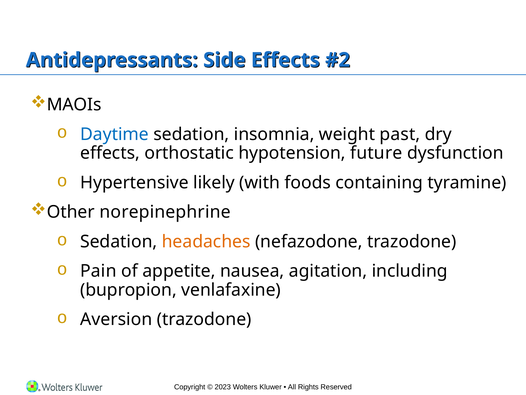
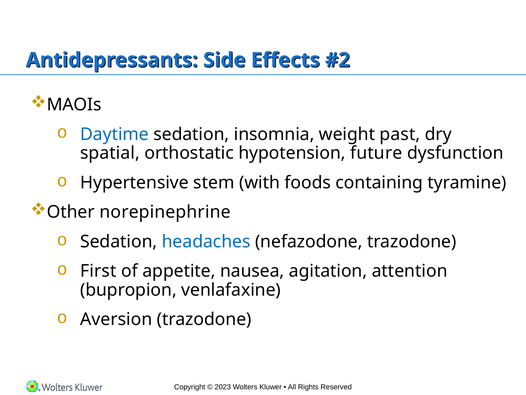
effects: effects -> spatial (110, 153)
likely: likely -> stem (214, 182)
headaches colour: orange -> blue (206, 241)
Pain: Pain -> First (98, 271)
including: including -> attention (410, 271)
